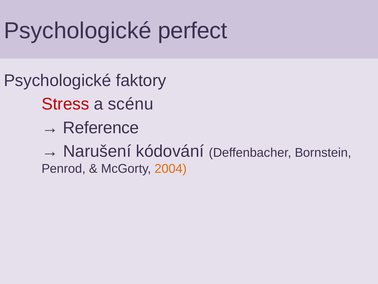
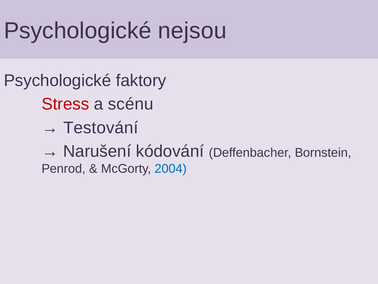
perfect: perfect -> nejsou (192, 31)
Reference: Reference -> Testování (101, 128)
2004 colour: orange -> blue (171, 168)
